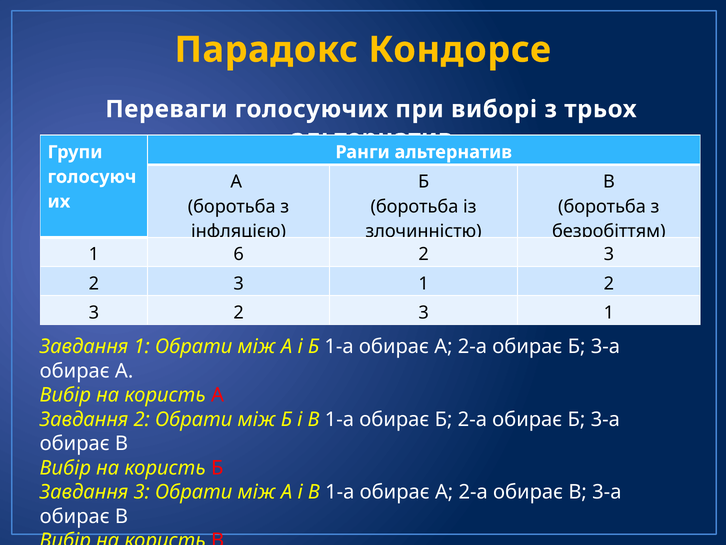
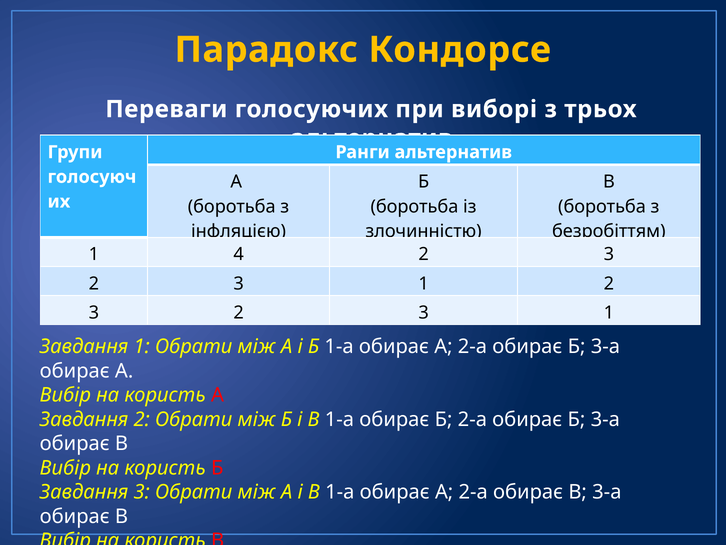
6: 6 -> 4 (239, 254)
